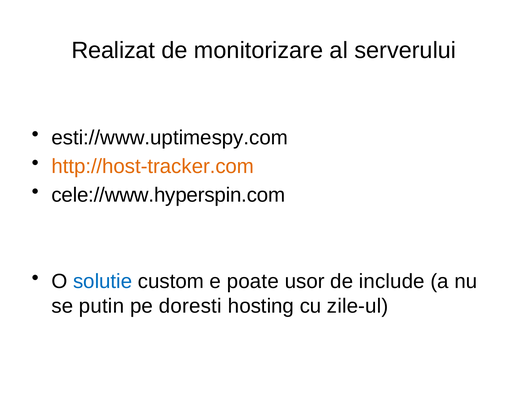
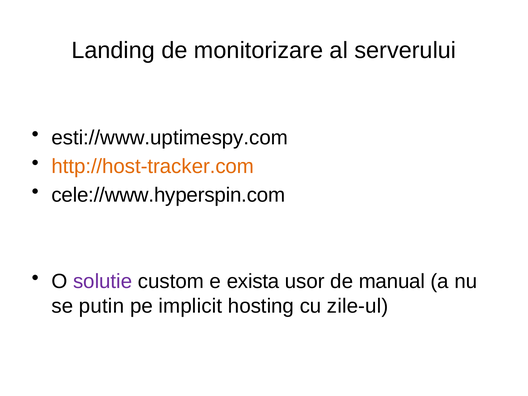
Realizat: Realizat -> Landing (113, 50)
solutie colour: blue -> purple (103, 281)
poate: poate -> exista (253, 281)
include: include -> manual (392, 281)
doresti: doresti -> implicit (190, 306)
